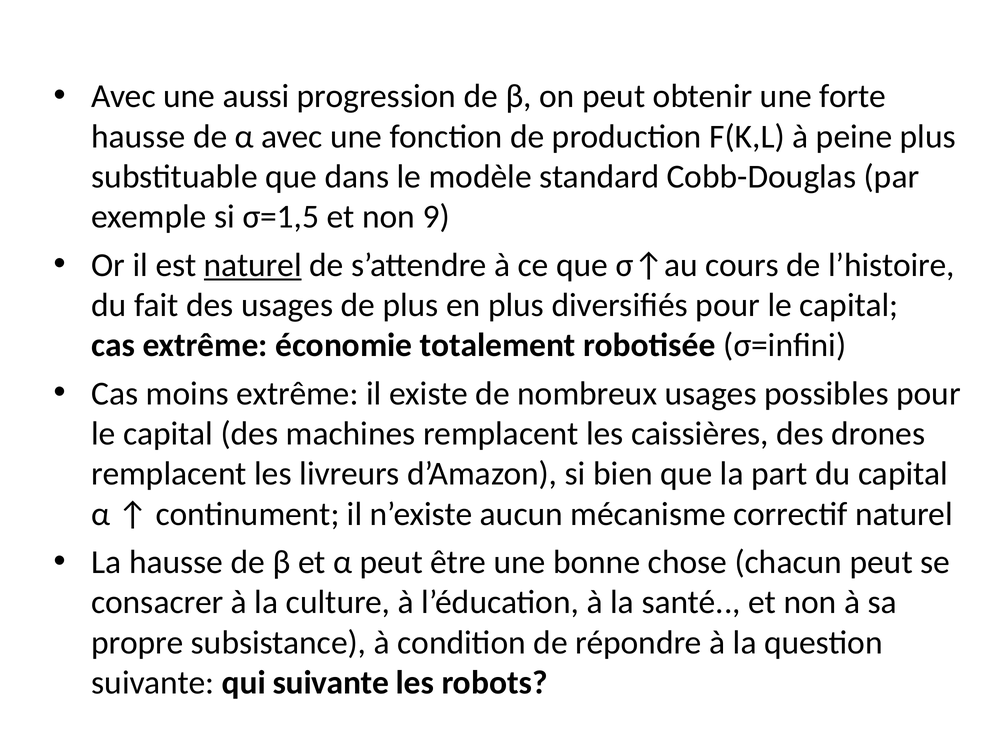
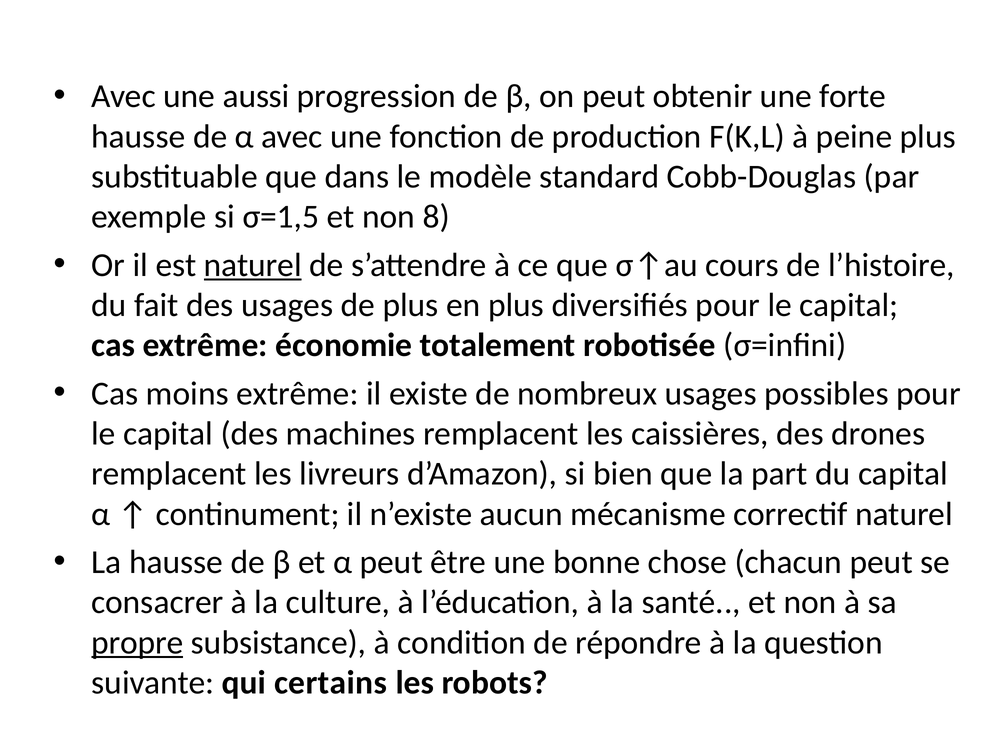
9: 9 -> 8 (436, 217)
propre underline: none -> present (137, 643)
qui suivante: suivante -> certains (331, 683)
